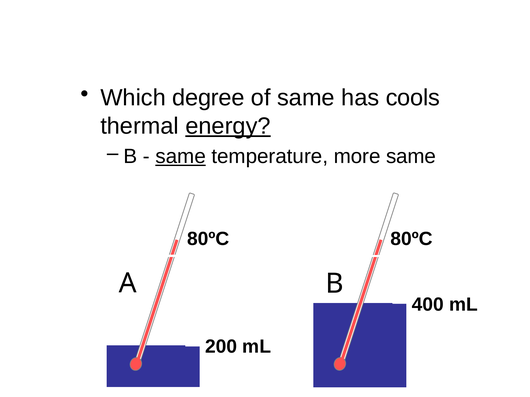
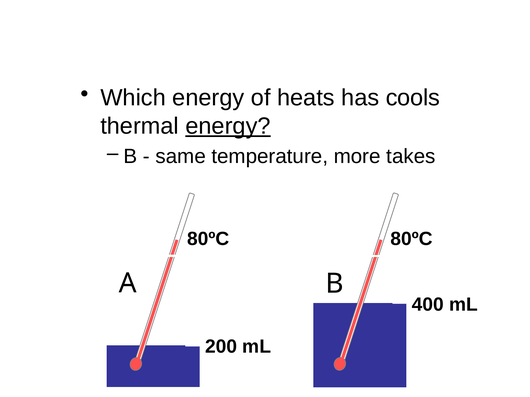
Which degree: degree -> energy (208, 98)
of same: same -> heats (306, 98)
same underline: present -> none (181, 157)
more same: same -> takes (411, 157)
